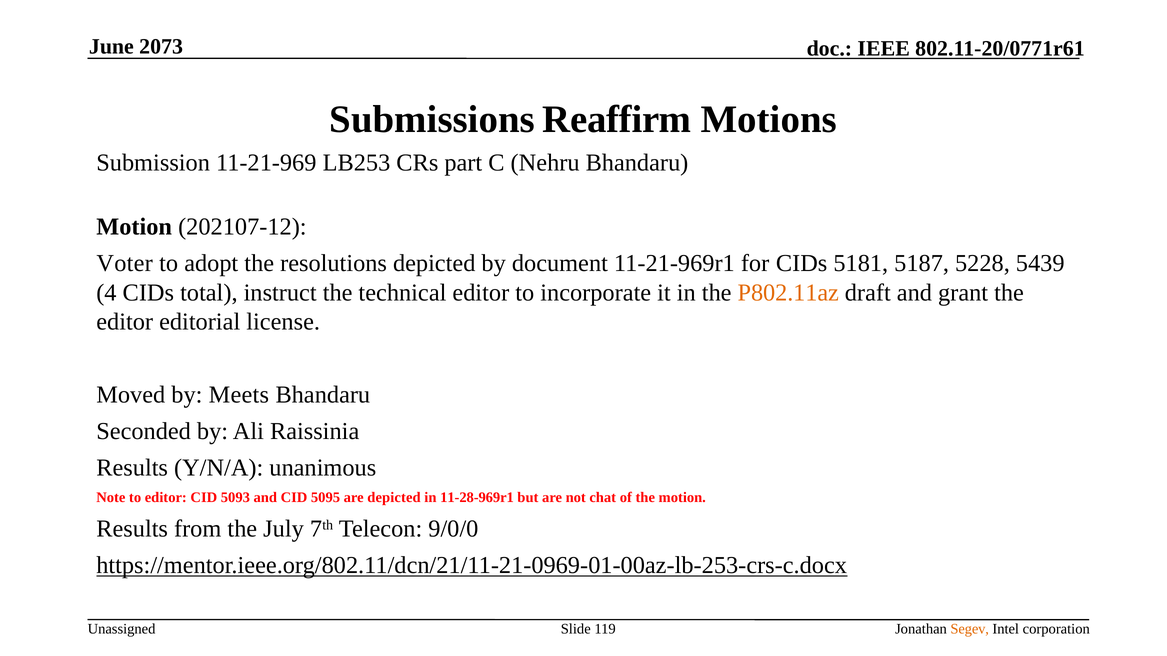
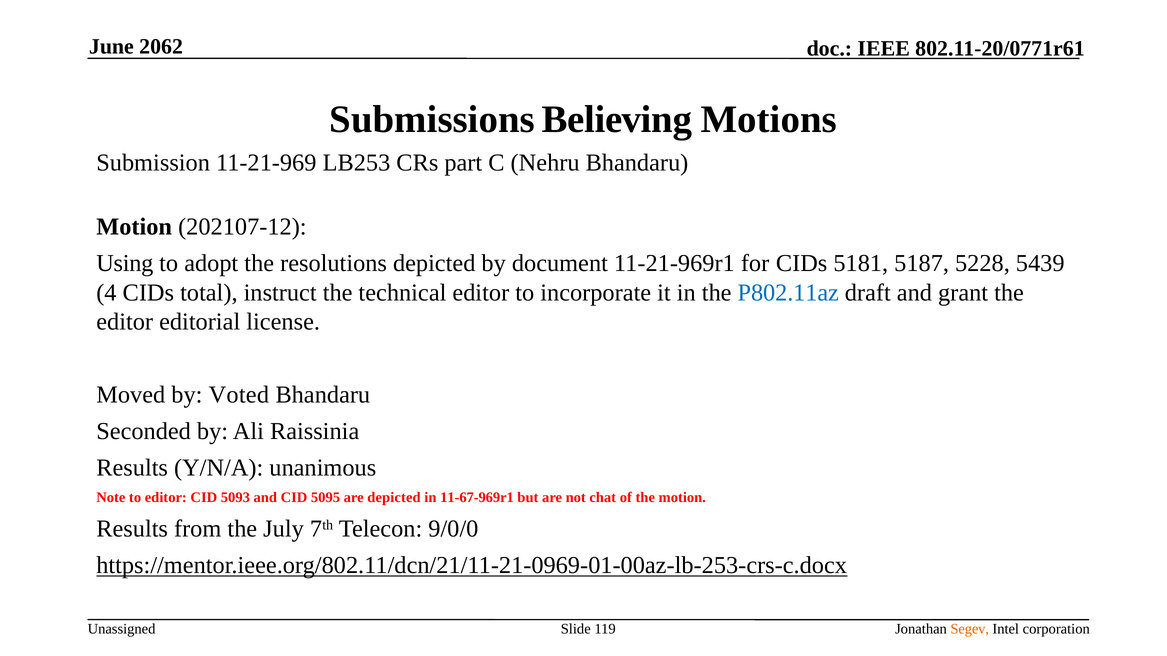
2073: 2073 -> 2062 (161, 46)
Reaffirm: Reaffirm -> Believing (617, 119)
Voter: Voter -> Using (125, 264)
P802.11az colour: orange -> blue (788, 293)
Meets: Meets -> Voted (239, 395)
11-28-969r1: 11-28-969r1 -> 11-67-969r1 (477, 498)
